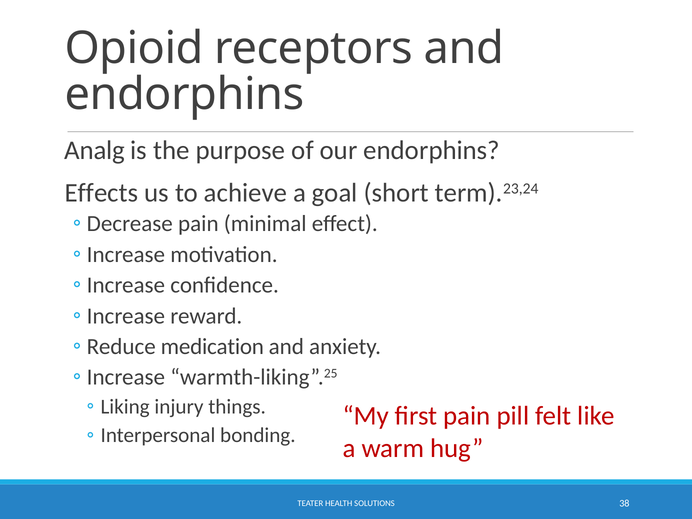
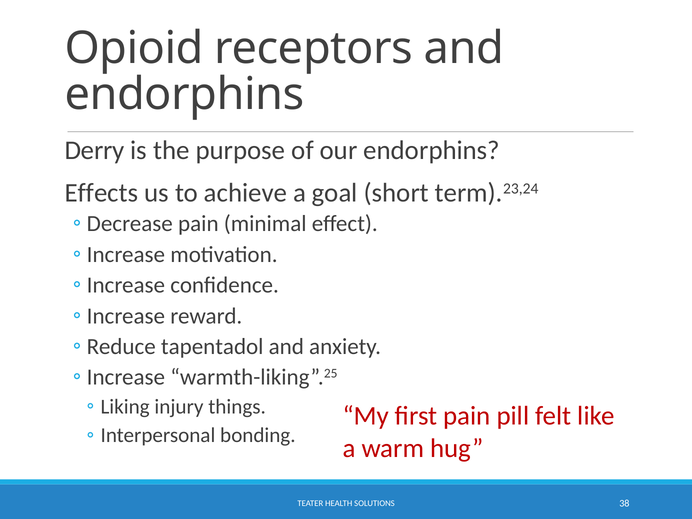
Analg: Analg -> Derry (95, 150)
medication: medication -> tapentadol (212, 347)
